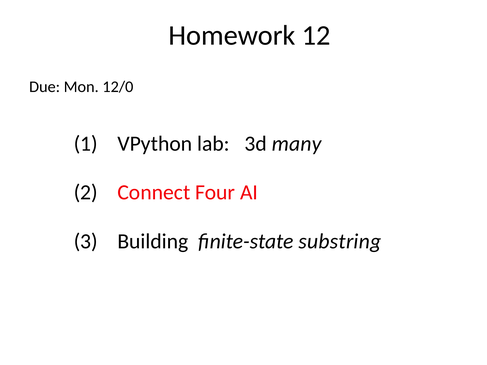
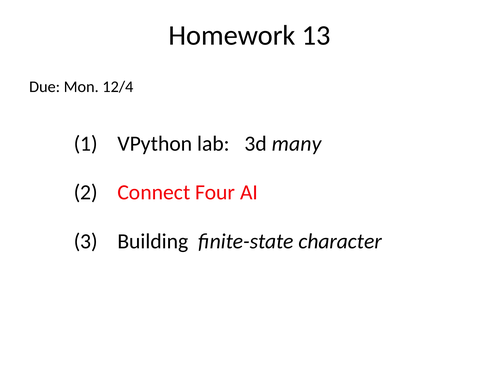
12: 12 -> 13 (316, 35)
12/0: 12/0 -> 12/4 (118, 87)
substring: substring -> character (340, 241)
